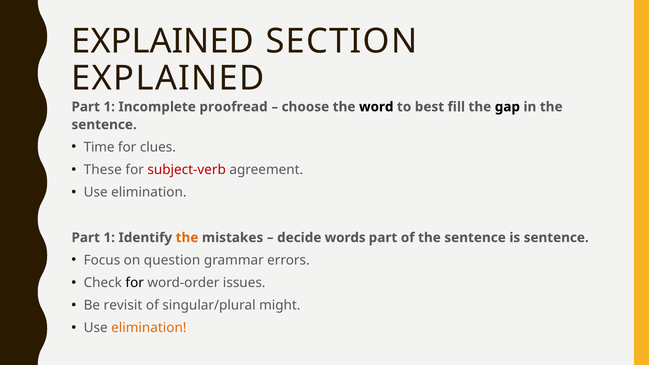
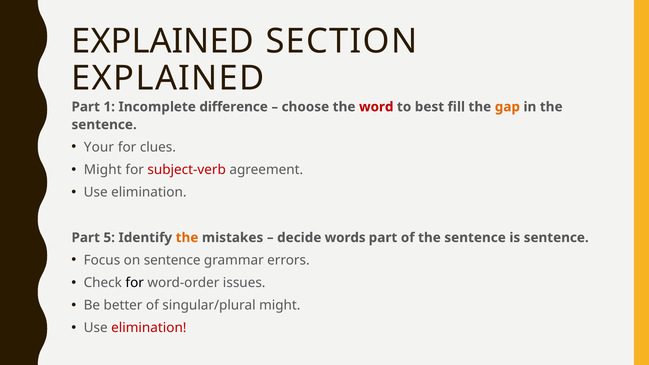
proofread: proofread -> difference (234, 107)
word colour: black -> red (376, 107)
gap colour: black -> orange (507, 107)
Time: Time -> Your (99, 147)
These: These -> Might (103, 170)
1: 1 -> 5 (109, 238)
on question: question -> sentence (172, 260)
revisit: revisit -> better (123, 305)
elimination colour: orange -> red (149, 328)
